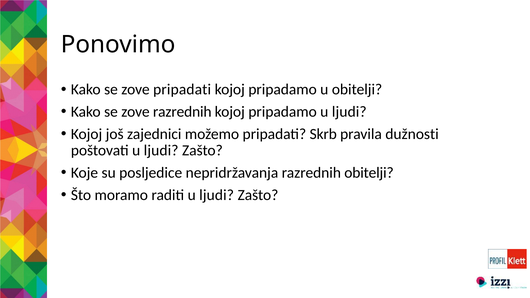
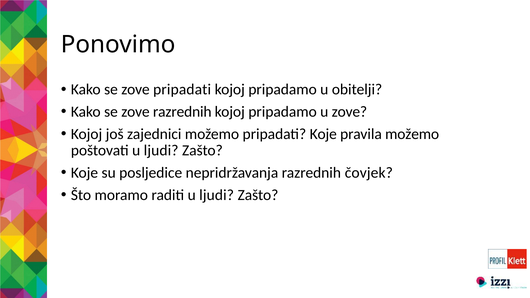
pripadamo u ljudi: ljudi -> zove (349, 112)
pripadati Skrb: Skrb -> Koje (323, 134)
pravila dužnosti: dužnosti -> možemo (412, 134)
razrednih obitelji: obitelji -> čovjek (369, 173)
